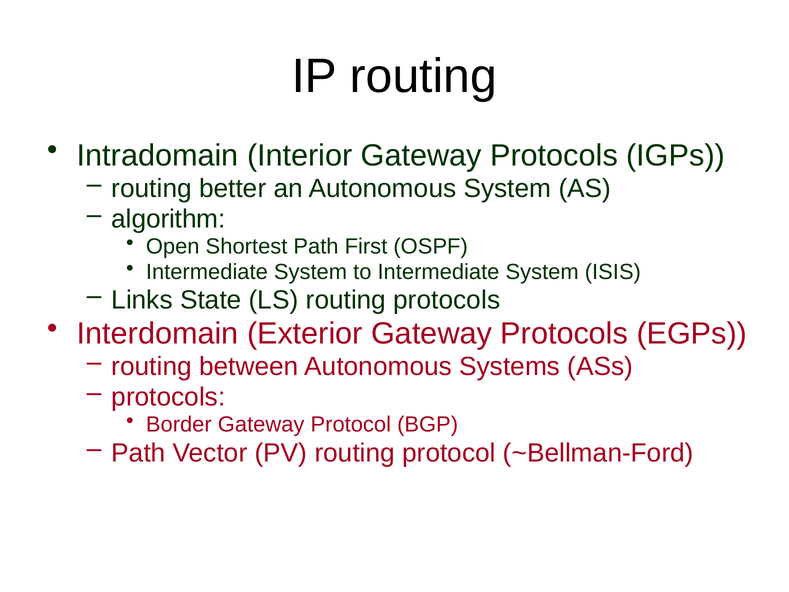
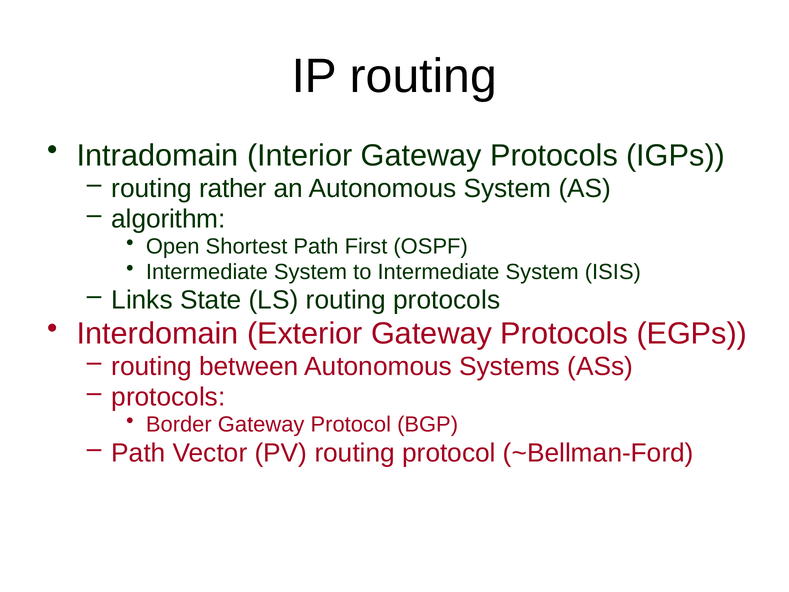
better: better -> rather (233, 188)
